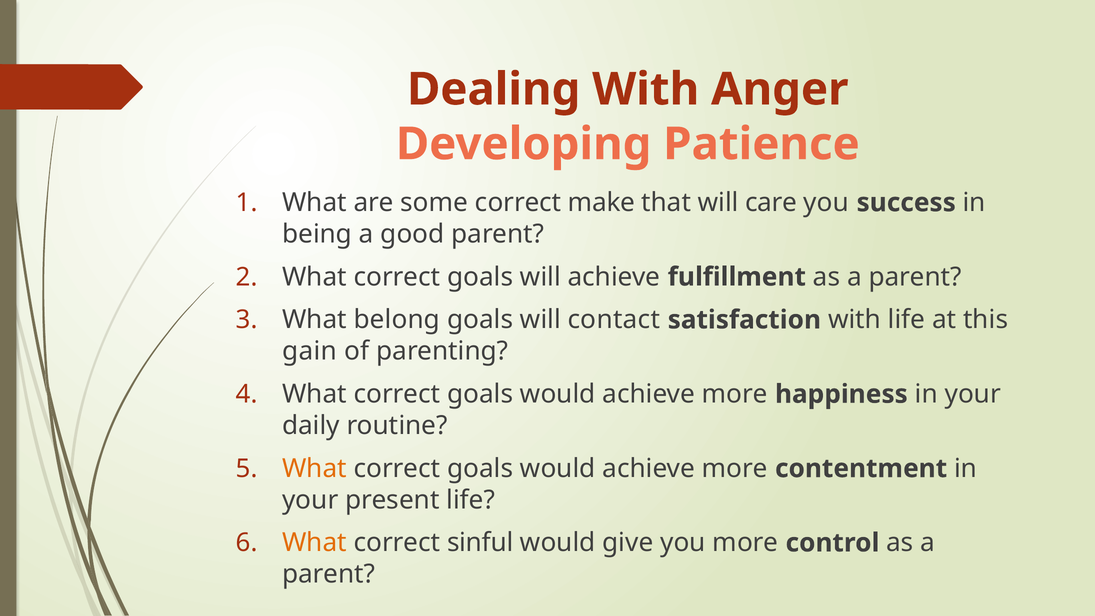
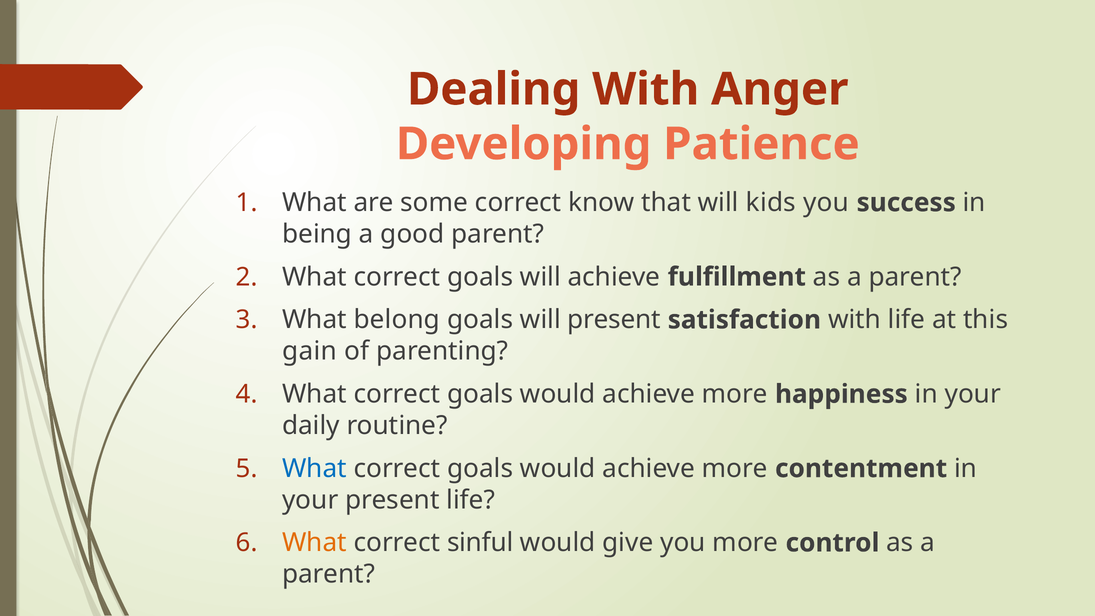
make: make -> know (601, 203)
care: care -> kids (771, 203)
will contact: contact -> present (614, 320)
What colour: orange -> blue (314, 468)
